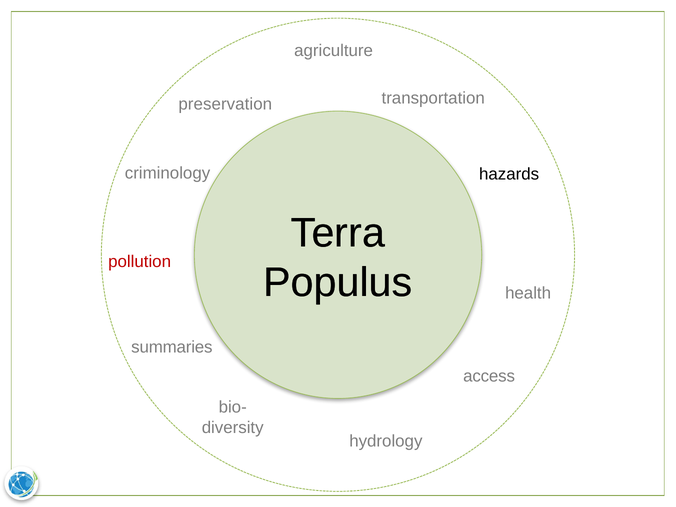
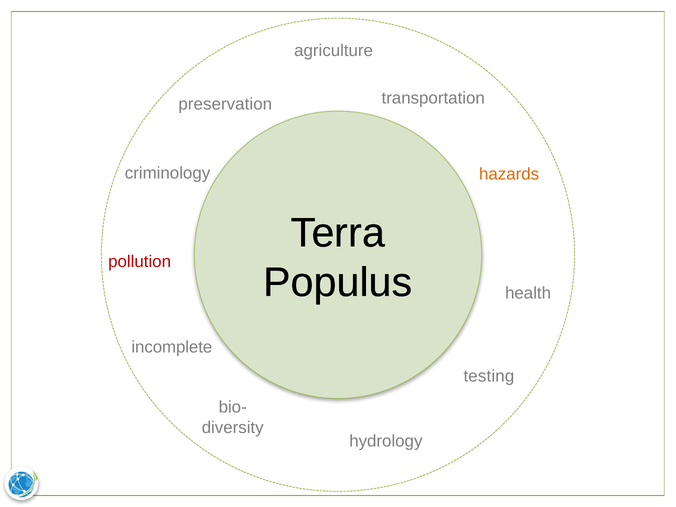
hazards colour: black -> orange (509, 174)
summaries: summaries -> incomplete (172, 347)
access: access -> testing (489, 376)
